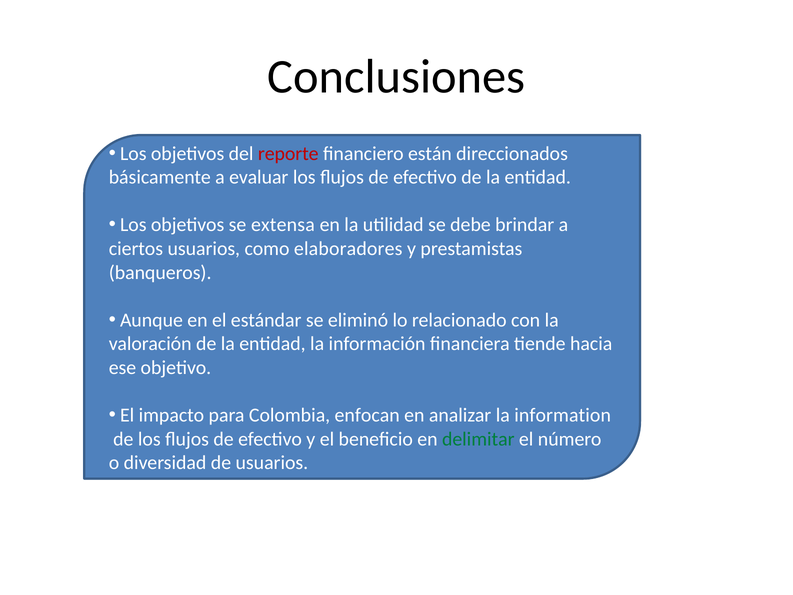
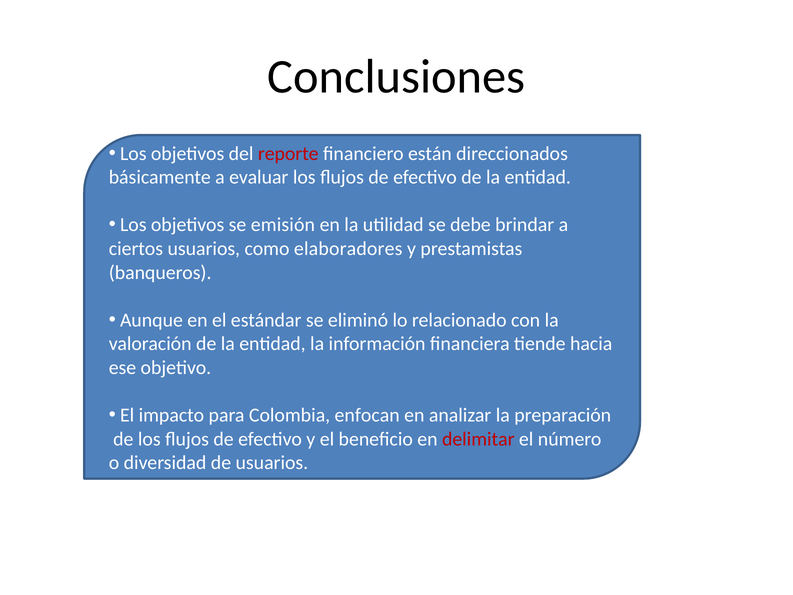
extensa: extensa -> emisión (283, 225)
information: information -> preparación (563, 415)
delimitar colour: green -> red (478, 439)
